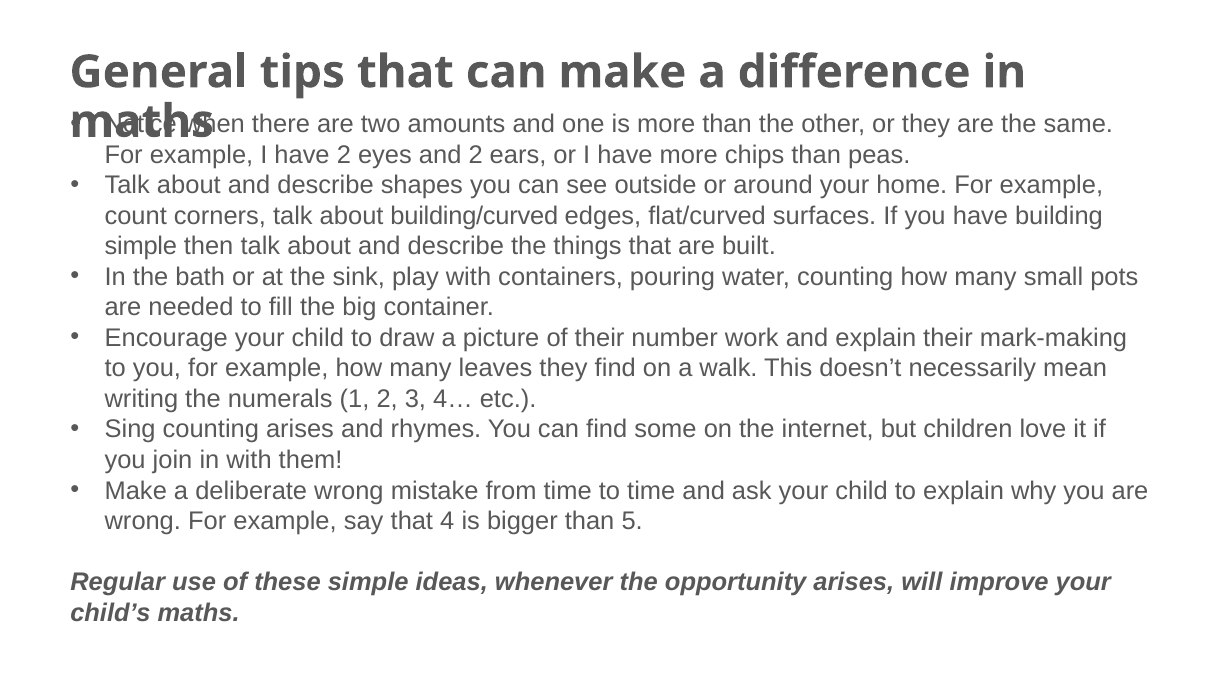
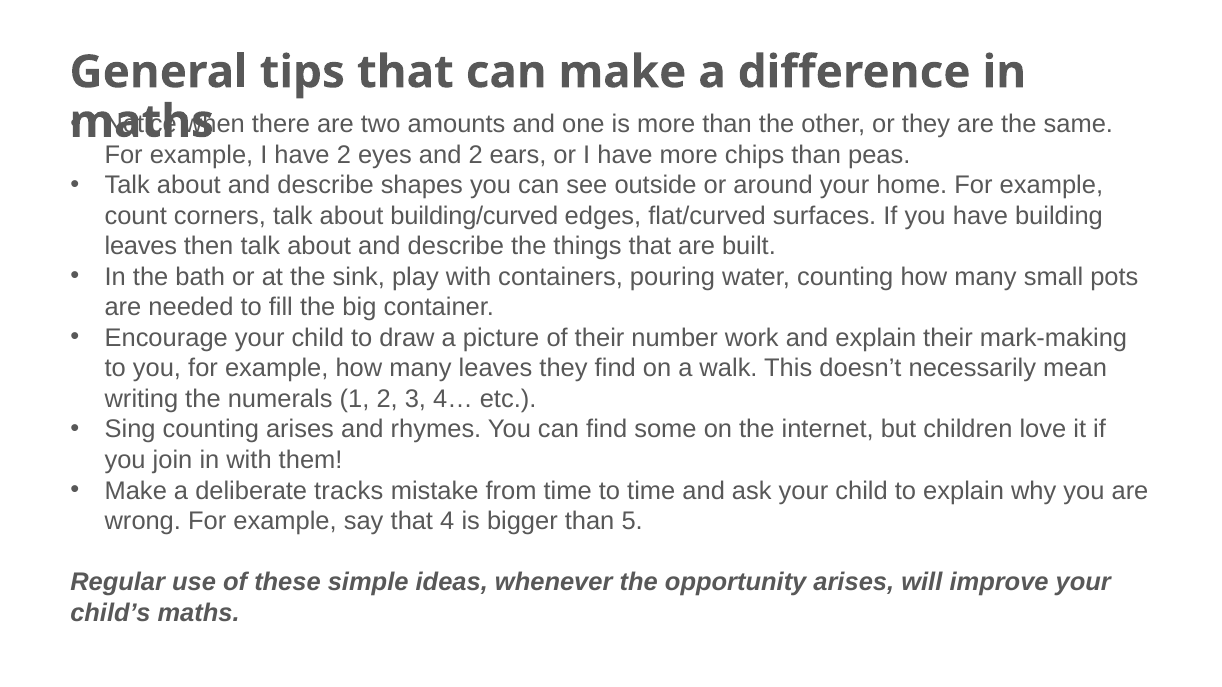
simple: simple -> leaves (141, 246)
deliberate wrong: wrong -> tracks (349, 491)
